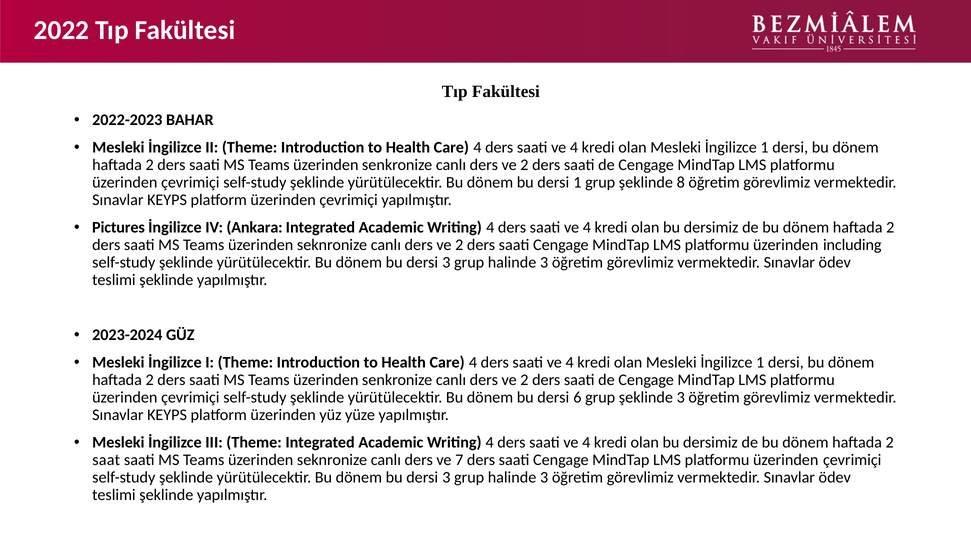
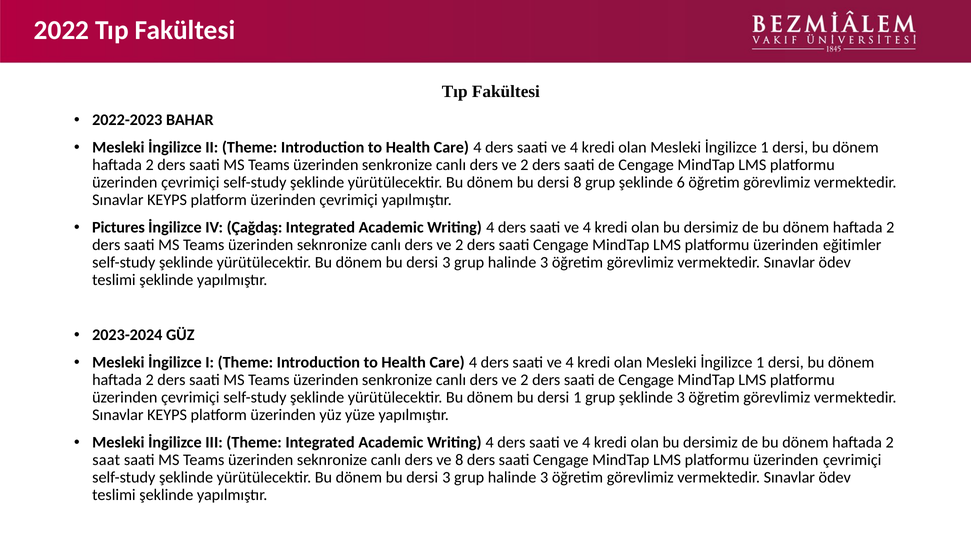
dersi 1: 1 -> 8 (577, 182)
8: 8 -> 6 (681, 182)
Ankara: Ankara -> Çağdaş (255, 228)
including: including -> eğitimler (852, 245)
dersi 6: 6 -> 1 (577, 398)
ve 7: 7 -> 8 (459, 460)
